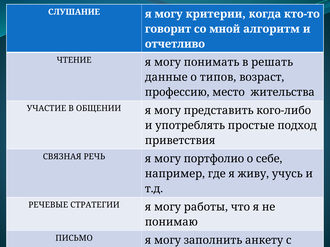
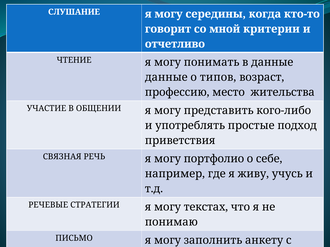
критерии: критерии -> середины (216, 14)
алгоритм: алгоритм -> критерии (271, 29)
в решать: решать -> данные (272, 62)
работы: работы -> текстах (206, 207)
